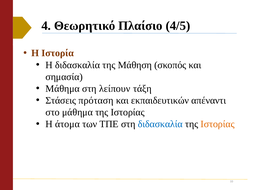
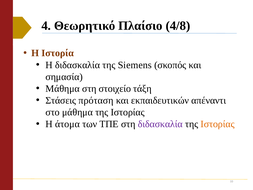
4/5: 4/5 -> 4/8 (178, 26)
Μάθηση: Μάθηση -> Siemens (135, 65)
λείπουν: λείπουν -> στοιχείο (115, 88)
διδασκαλία colour: blue -> purple (160, 124)
